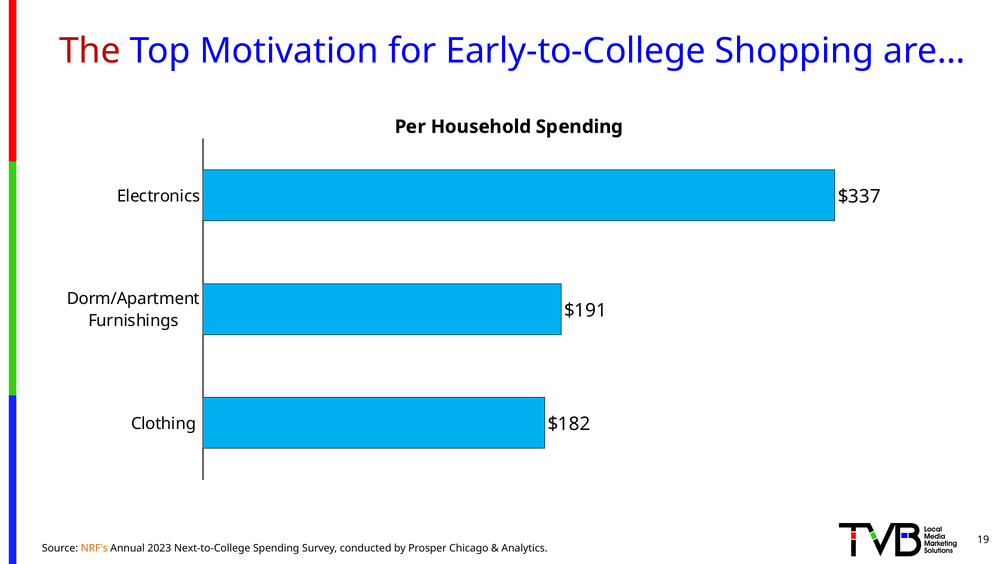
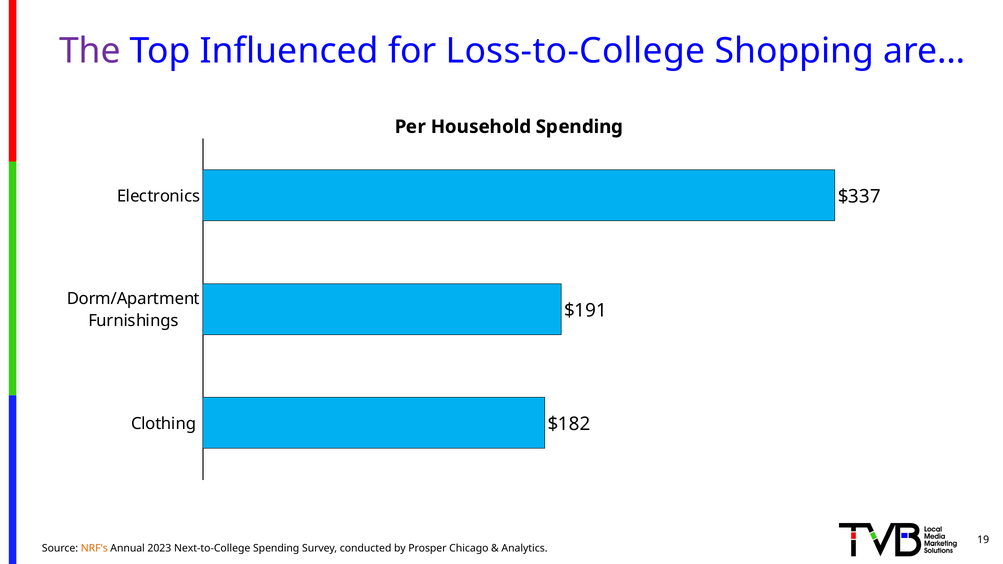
The colour: red -> purple (90, 51)
Motivation: Motivation -> Influenced (289, 51)
Early-to-College: Early-to-College -> Loss-to-College (575, 51)
